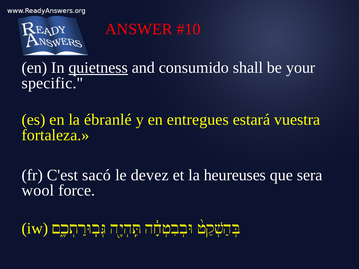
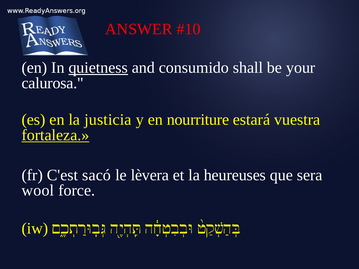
specific: specific -> calurosa (53, 83)
ébranlé: ébranlé -> justicia (108, 120)
entregues: entregues -> nourriture (198, 120)
fortaleza underline: none -> present (55, 135)
devez: devez -> lèvera (150, 175)
